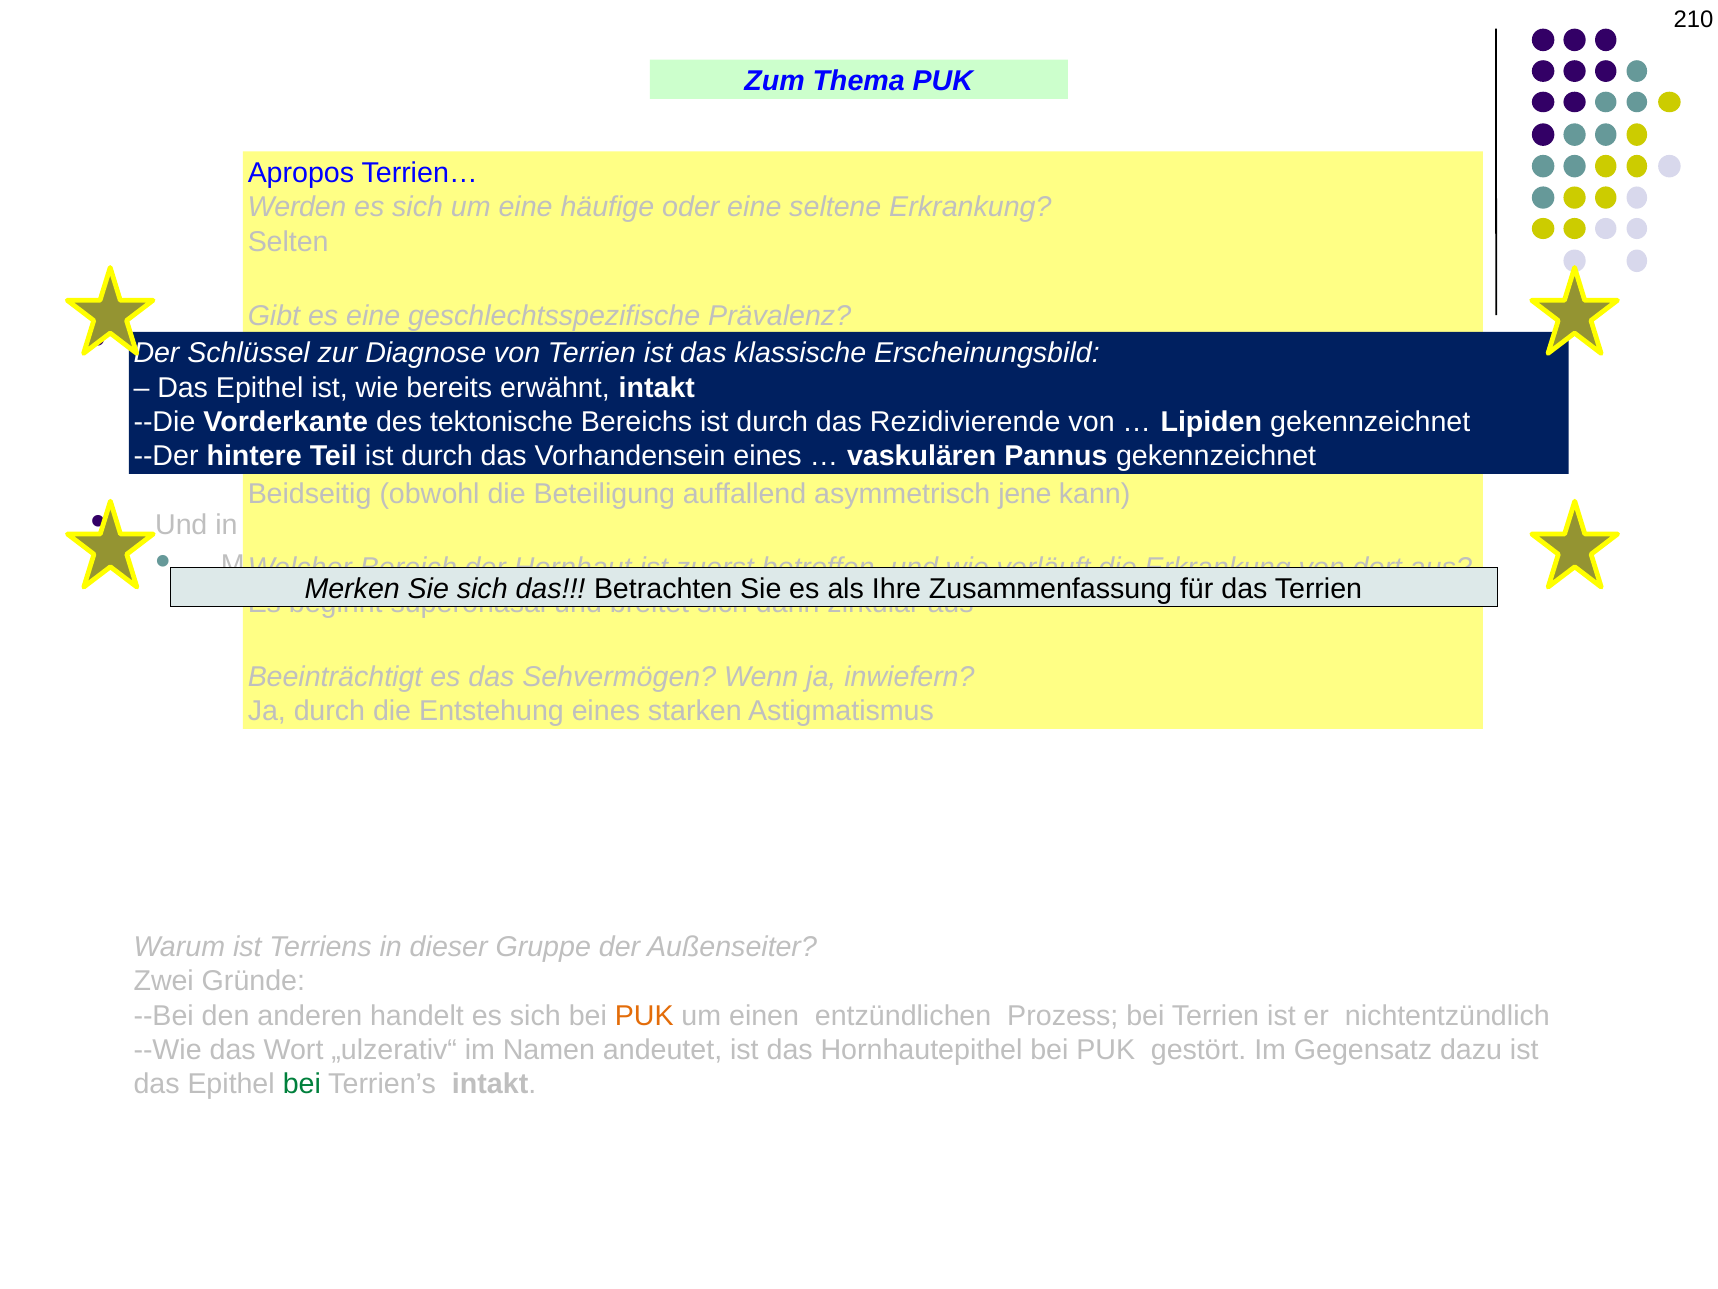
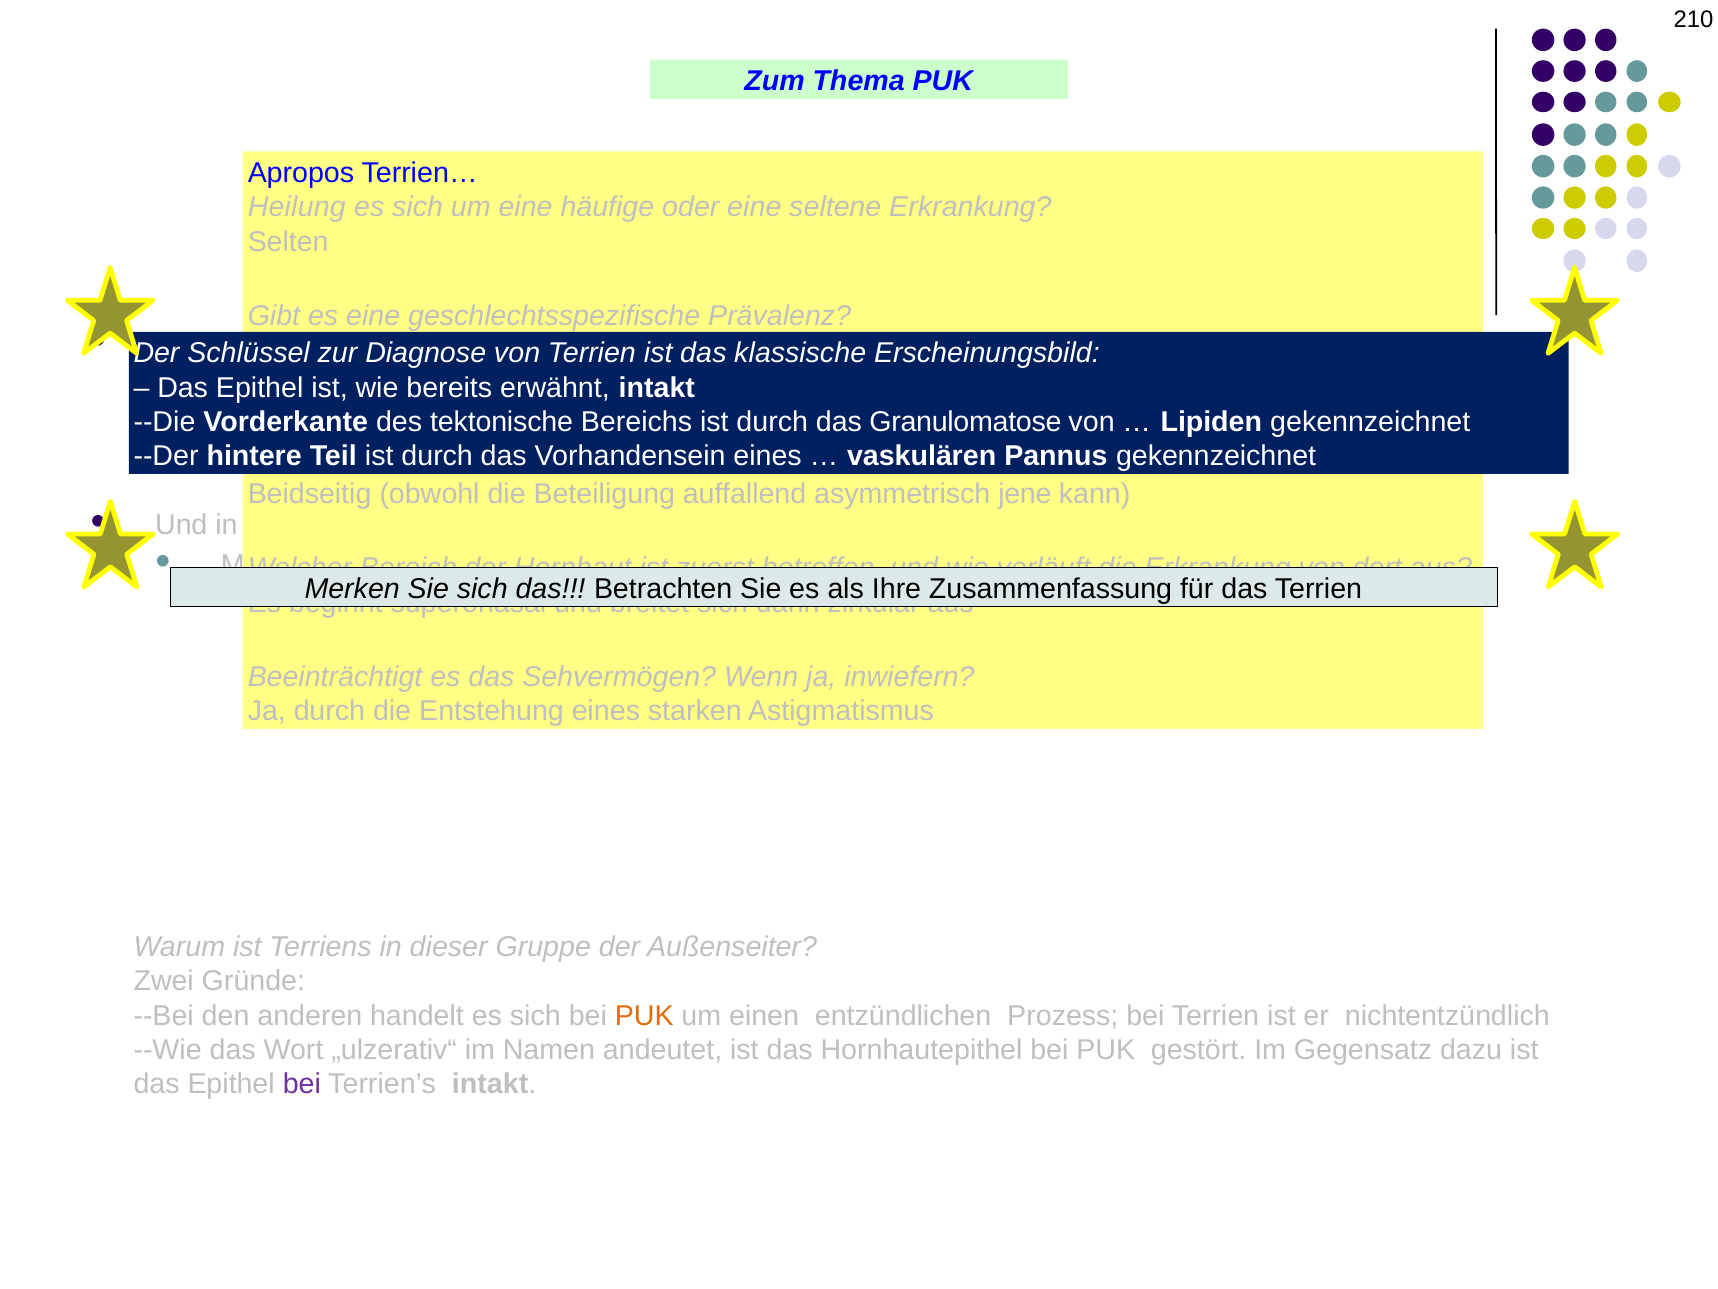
Werden: Werden -> Heilung (297, 207)
Rezidivierende: Rezidivierende -> Granulomatose (965, 422)
bei colour: green -> purple (302, 1084)
